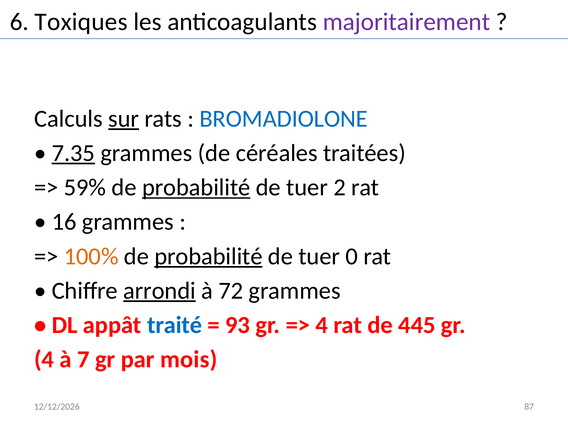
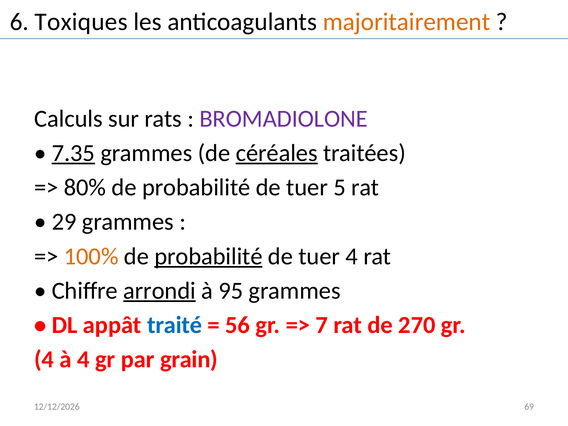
majoritairement colour: purple -> orange (406, 22)
sur underline: present -> none (124, 119)
BROMADIOLONE colour: blue -> purple (284, 119)
céréales underline: none -> present (277, 153)
59%: 59% -> 80% (85, 187)
probabilité underline: present -> none (196, 187)
2: 2 -> 5 (340, 187)
16: 16 -> 29 (64, 222)
tuer 0: 0 -> 4 (352, 256)
72: 72 -> 95 (231, 291)
93: 93 -> 56 (238, 325)
4: 4 -> 7 (322, 325)
445: 445 -> 270 (417, 325)
à 7: 7 -> 4 (83, 360)
mois: mois -> grain (189, 360)
87: 87 -> 69 (529, 407)
